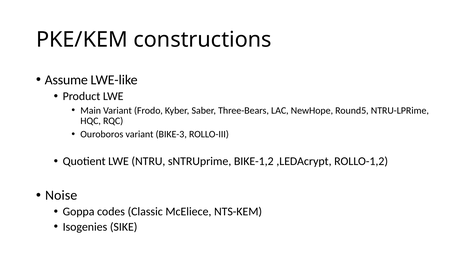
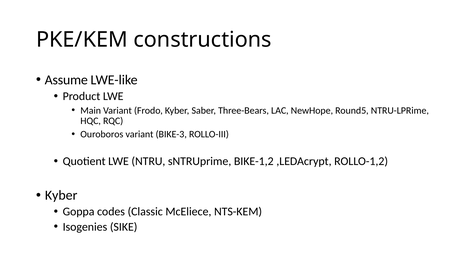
Noise: Noise -> Kyber (61, 195)
